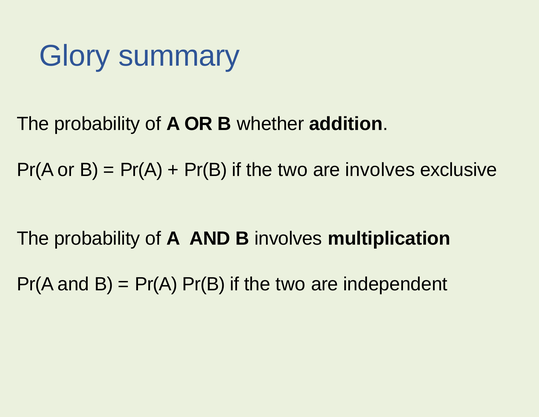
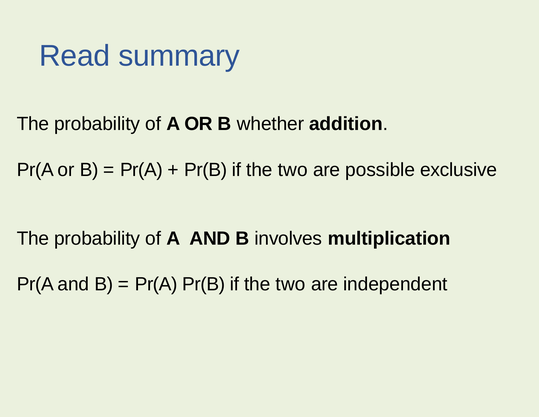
Glory: Glory -> Read (75, 56)
are involves: involves -> possible (380, 170)
